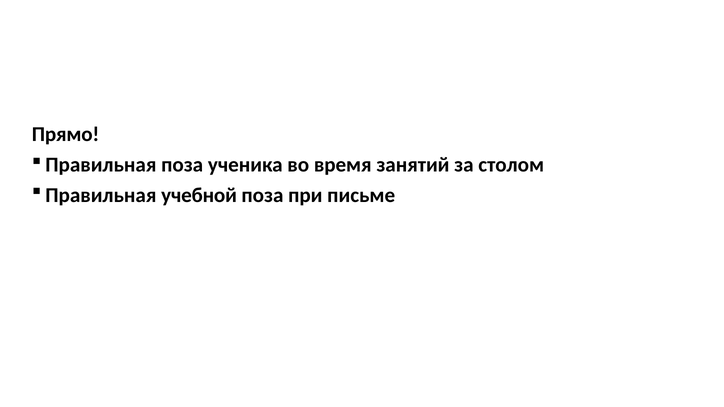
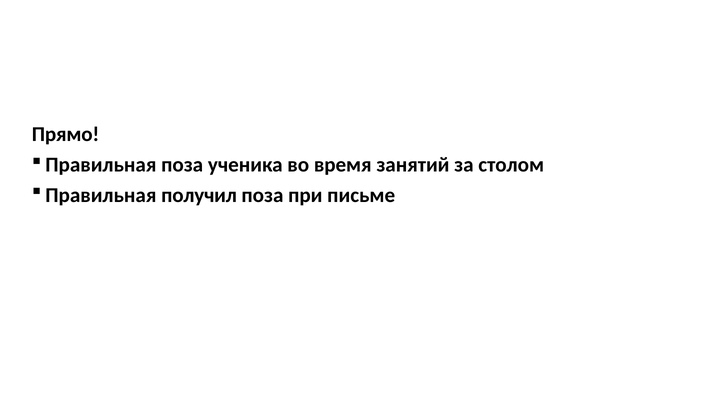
учебной: учебной -> получил (199, 195)
